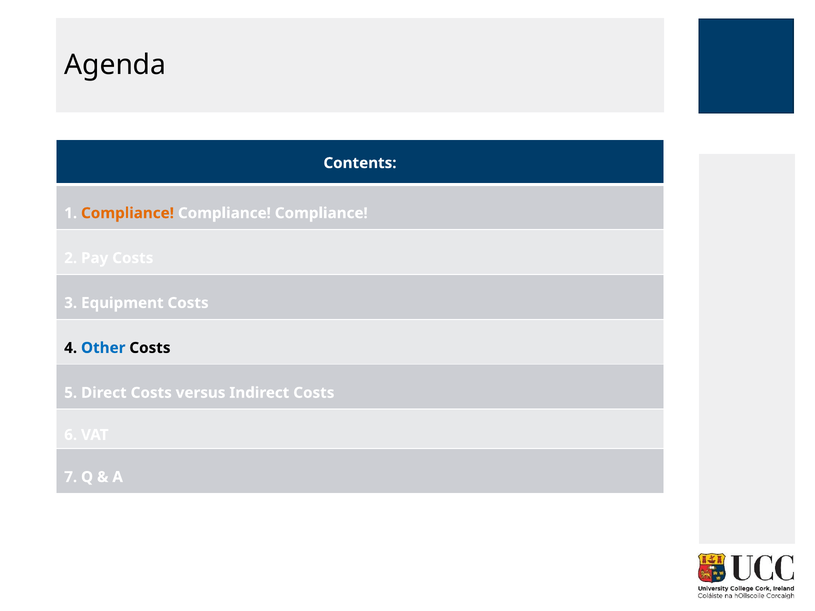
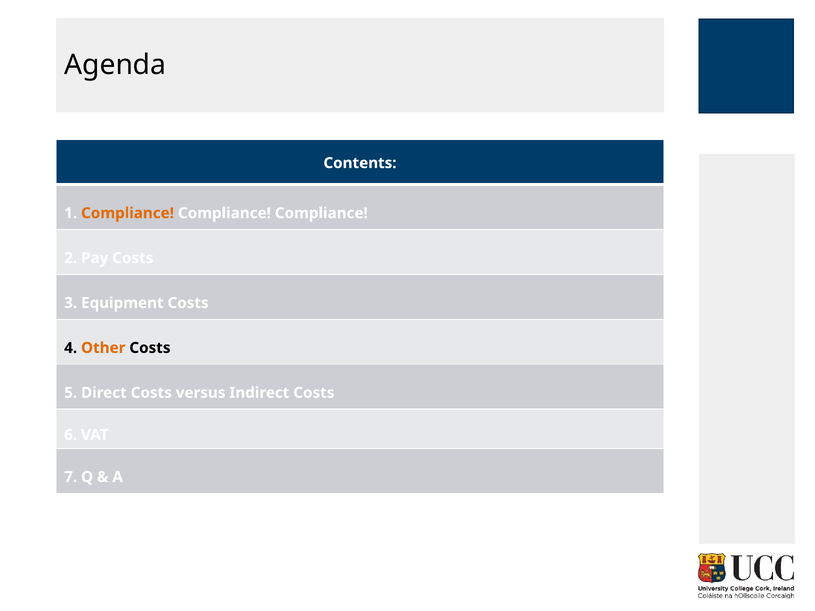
Other colour: blue -> orange (103, 348)
